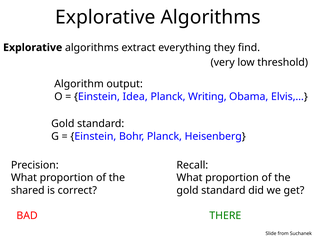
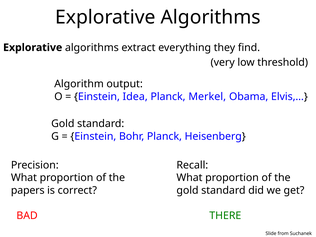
Writing: Writing -> Merkel (207, 97)
shared: shared -> papers (28, 190)
